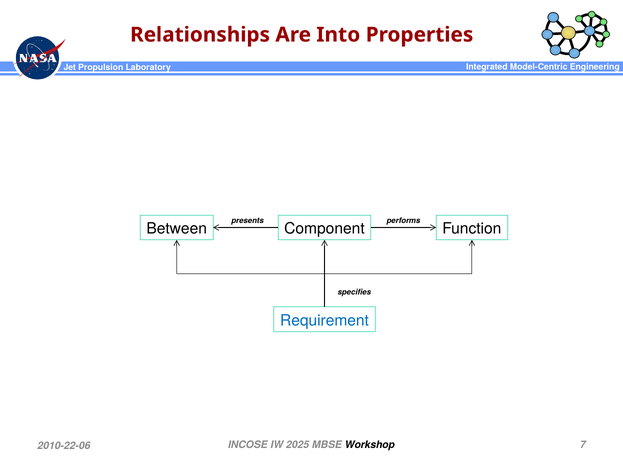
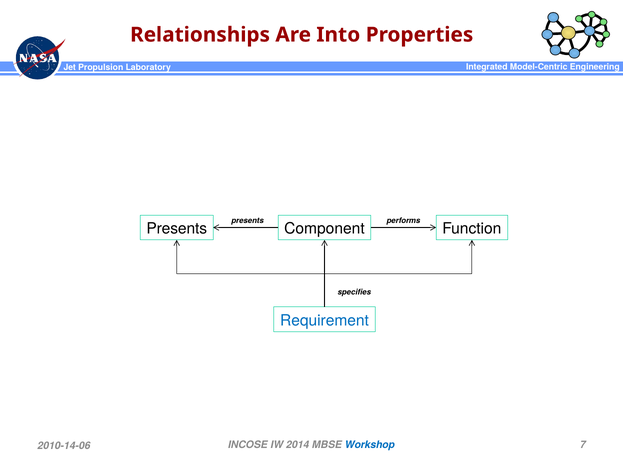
Between: Between -> Presents (177, 229)
2025: 2025 -> 2014 (298, 445)
Workshop colour: black -> blue (370, 445)
2010-22-06: 2010-22-06 -> 2010-14-06 (64, 446)
